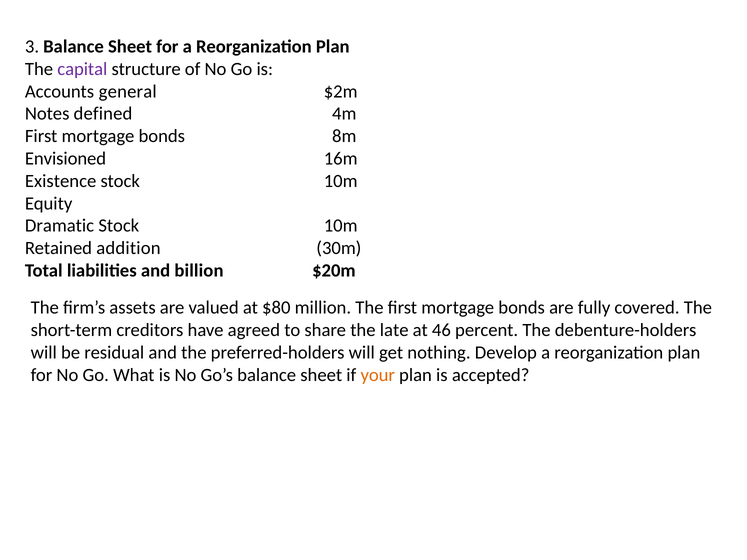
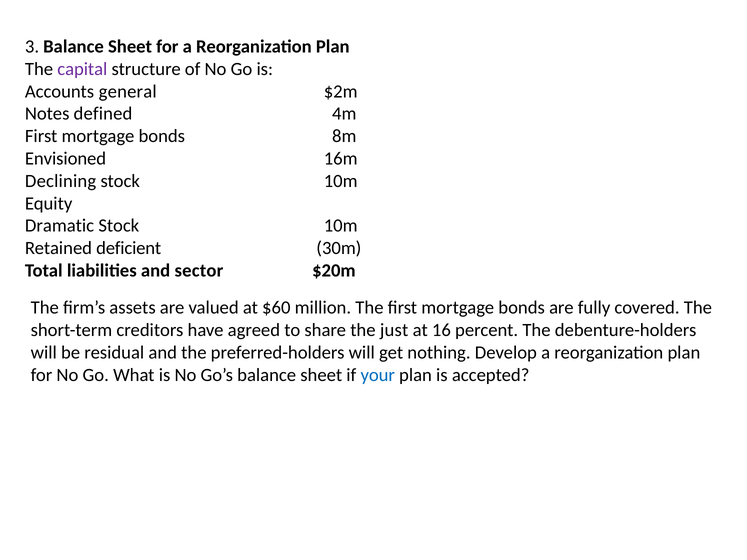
Existence: Existence -> Declining (61, 181)
addition: addition -> deficient (129, 248)
billion: billion -> sector (199, 271)
$80: $80 -> $60 (276, 308)
late: late -> just (394, 330)
46: 46 -> 16 (441, 330)
your colour: orange -> blue (378, 375)
